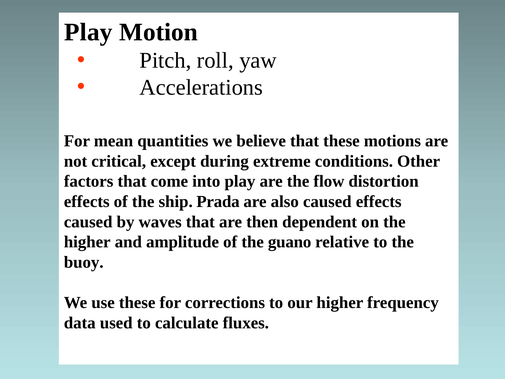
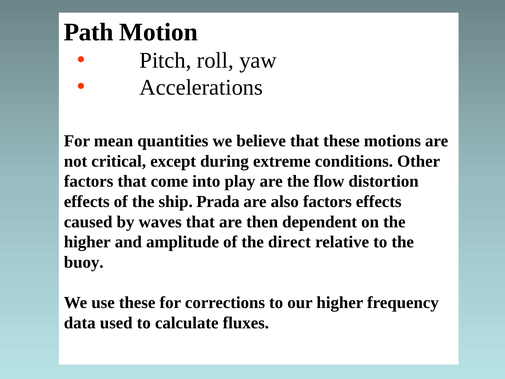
Play: Play -> Path (89, 32)
also caused: caused -> factors (327, 201)
guano: guano -> direct (289, 242)
